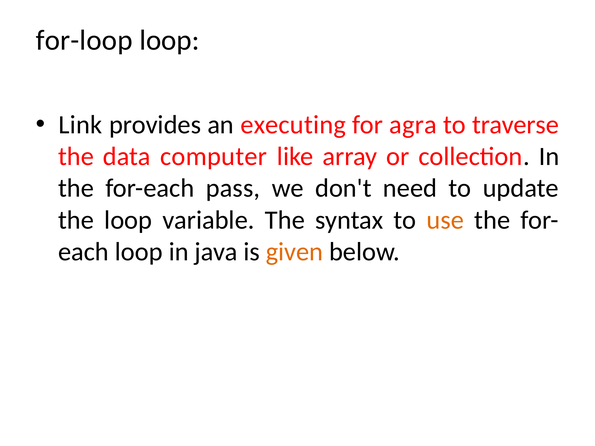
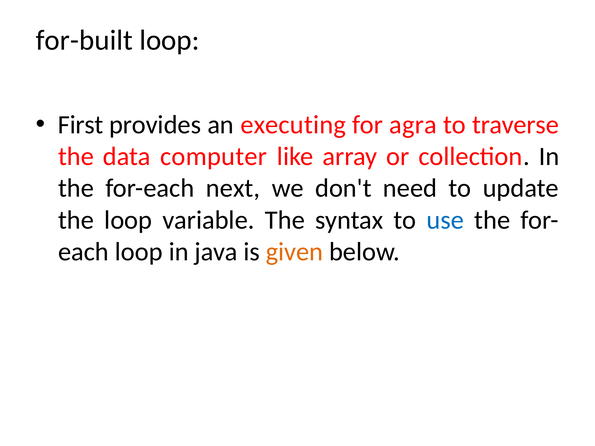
for-loop: for-loop -> for-built (84, 40)
Link: Link -> First (81, 125)
pass: pass -> next (233, 188)
use colour: orange -> blue (445, 220)
